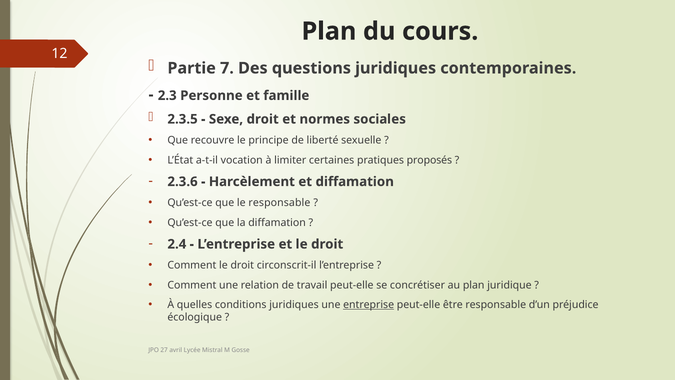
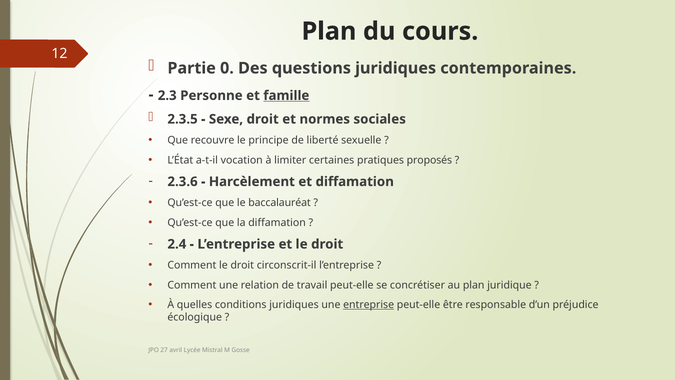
7: 7 -> 0 (227, 68)
famille underline: none -> present (286, 95)
le responsable: responsable -> baccalauréat (280, 203)
